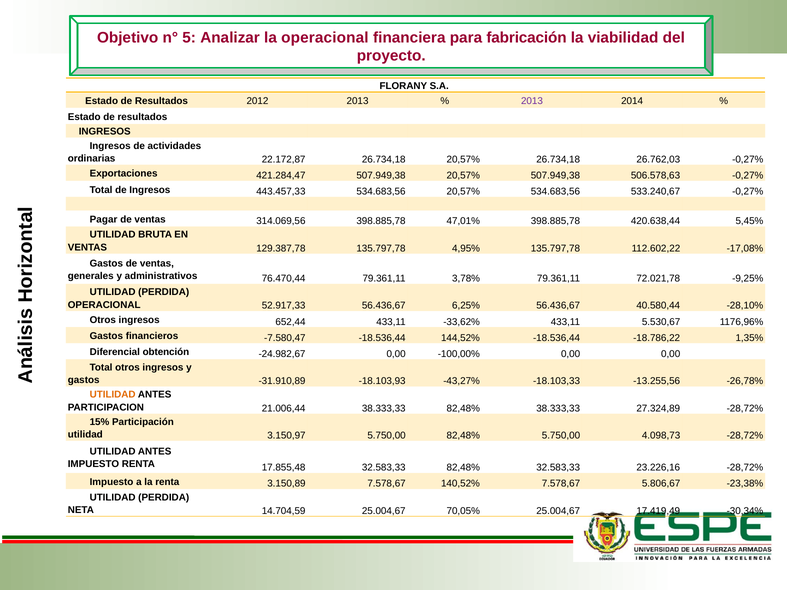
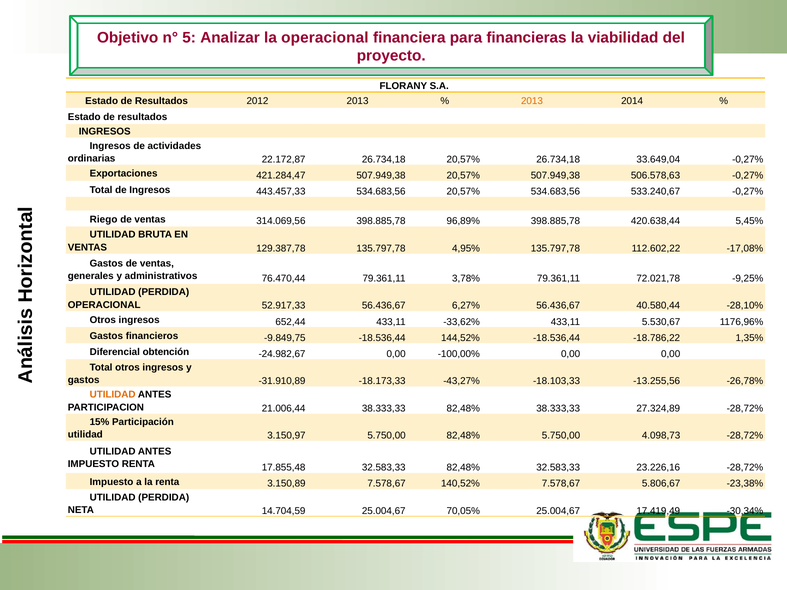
fabricación: fabricación -> financieras (526, 38)
2013 colour: purple -> orange (532, 101)
26.762,03: 26.762,03 -> 33.649,04 (658, 159)
Pagar: Pagar -> Riego (104, 220)
47,01%: 47,01% -> 96,89% (463, 221)
6,25%: 6,25% -> 6,27% (466, 306)
-7.580,47: -7.580,47 -> -9.849,75 (285, 338)
-18.103,93: -18.103,93 -> -18.173,33 (382, 381)
